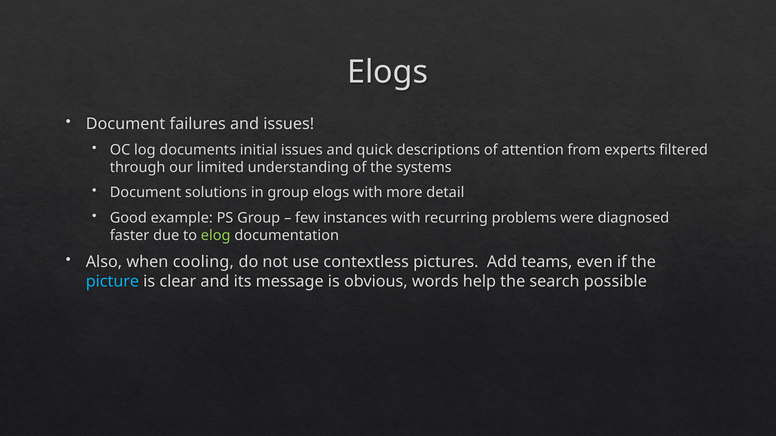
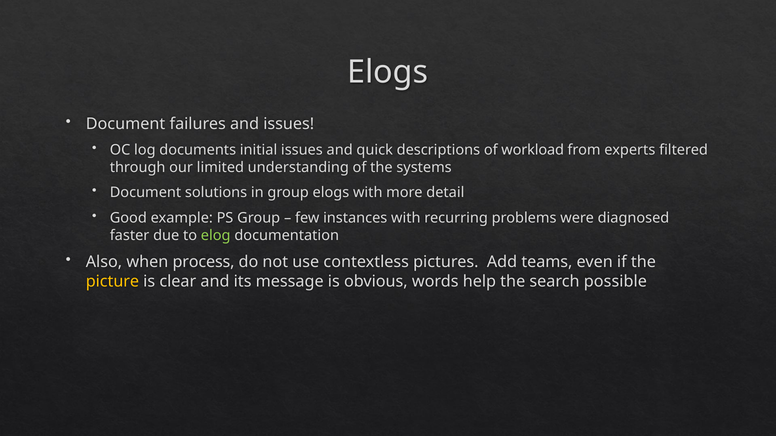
attention: attention -> workload (533, 150)
cooling: cooling -> process (204, 262)
picture colour: light blue -> yellow (112, 282)
